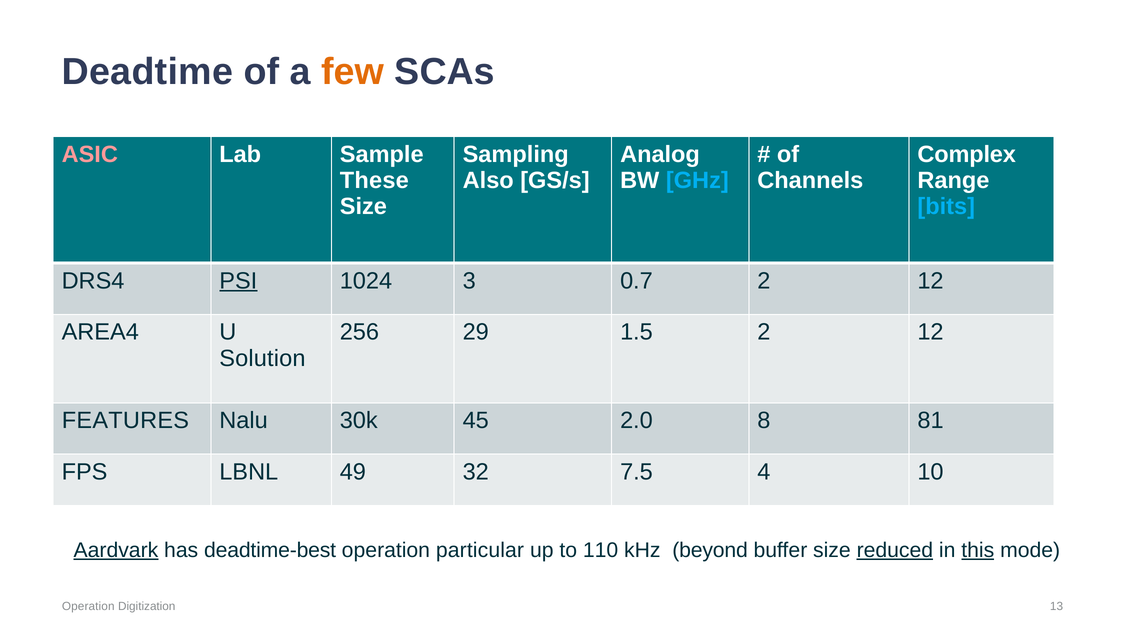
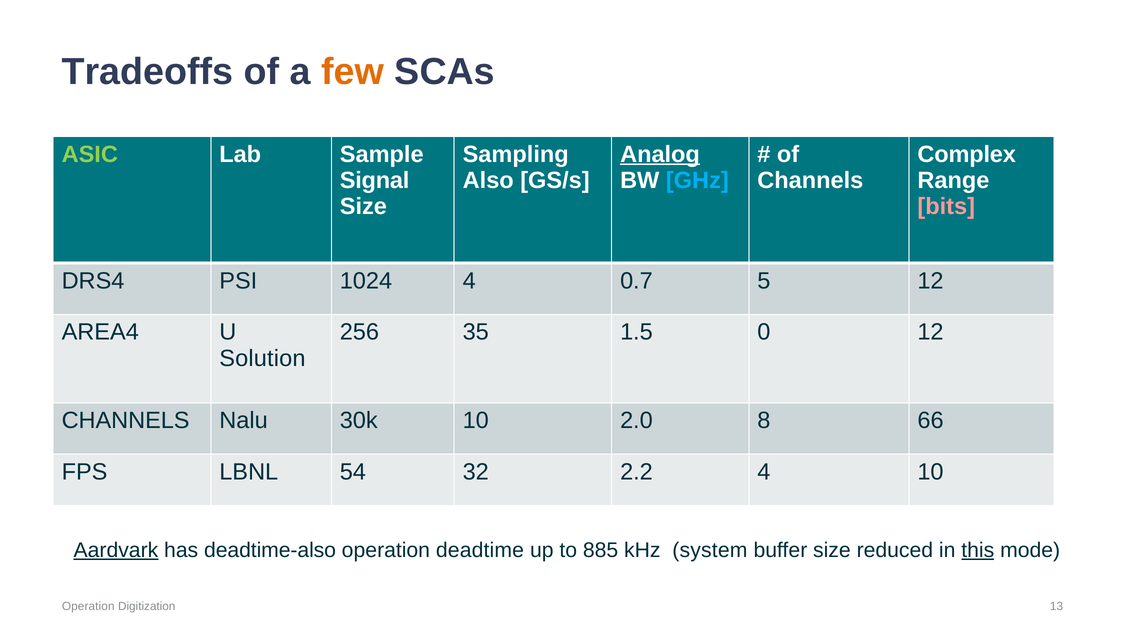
Deadtime: Deadtime -> Tradeoffs (147, 72)
ASIC colour: pink -> light green (90, 154)
Analog underline: none -> present (660, 154)
These: These -> Signal (375, 181)
bits colour: light blue -> pink (946, 207)
PSI underline: present -> none (238, 281)
1024 3: 3 -> 4 (469, 281)
0.7 2: 2 -> 5 (764, 281)
29: 29 -> 35 (476, 332)
1.5 2: 2 -> 0 (764, 332)
FEATURES: FEATURES -> CHANNELS (126, 421)
30k 45: 45 -> 10 (476, 421)
81: 81 -> 66 (931, 421)
49: 49 -> 54 (353, 472)
7.5: 7.5 -> 2.2 (636, 472)
deadtime-best: deadtime-best -> deadtime-also (270, 551)
particular: particular -> deadtime (480, 551)
110: 110 -> 885 (601, 551)
beyond: beyond -> system (710, 551)
reduced underline: present -> none (895, 551)
